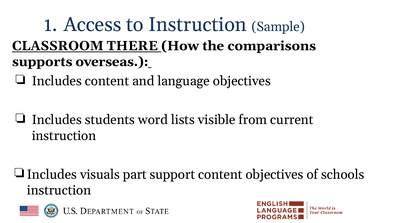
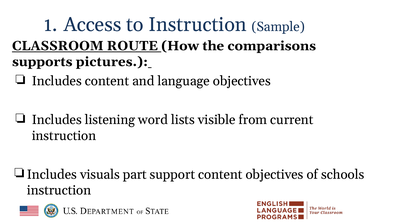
THERE: THERE -> ROUTE (132, 46)
overseas: overseas -> pictures (112, 62)
students: students -> listening (110, 120)
